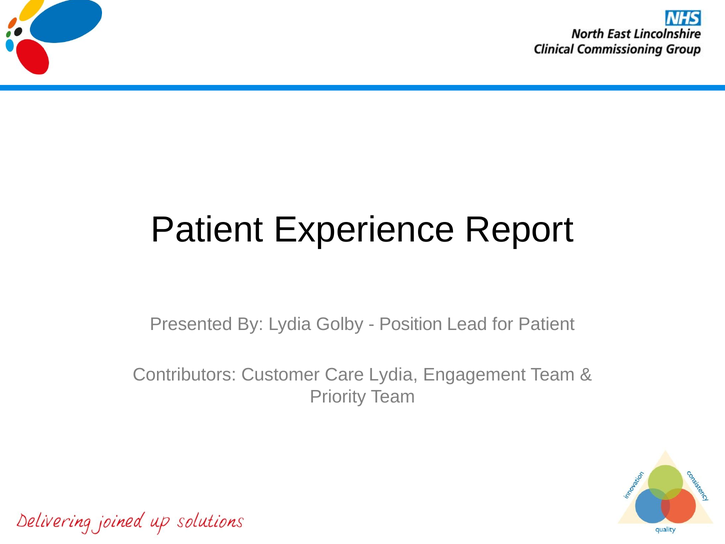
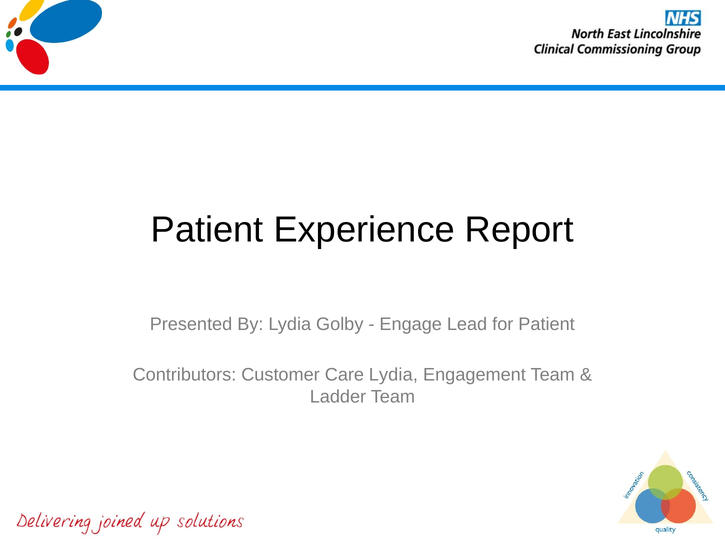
Position: Position -> Engage (411, 324)
Priority: Priority -> Ladder (338, 396)
